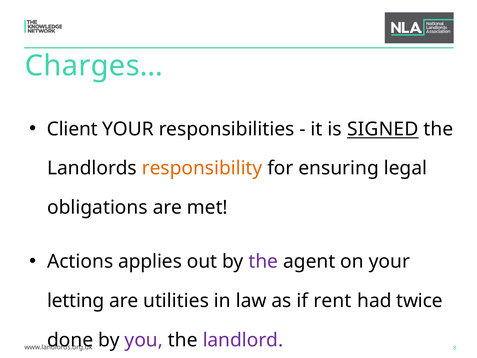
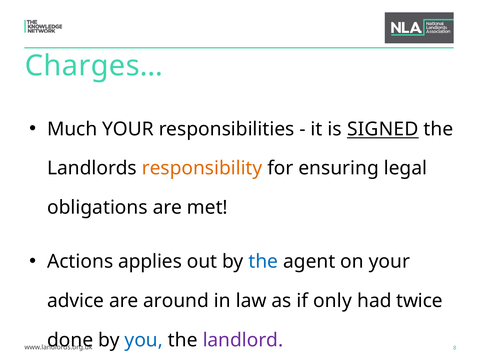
Client: Client -> Much (72, 129)
the colour: purple -> blue (263, 261)
letting: letting -> advice (76, 301)
utilities: utilities -> around (176, 301)
rent: rent -> only (333, 301)
you colour: purple -> blue (144, 340)
